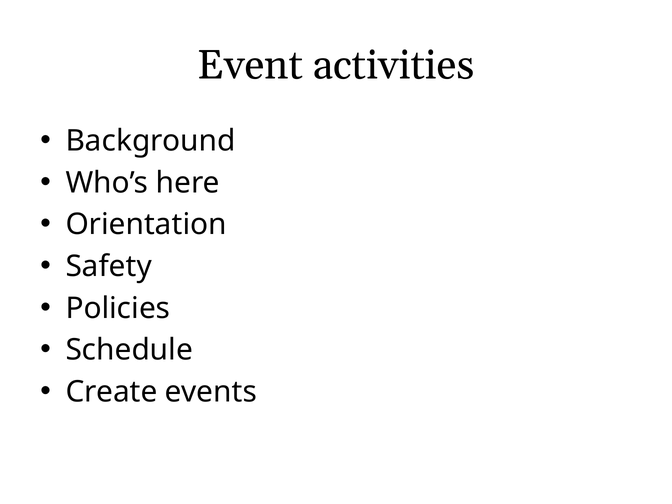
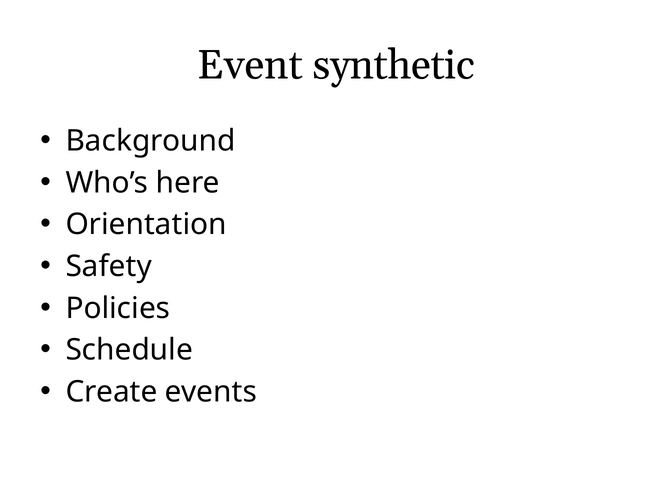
activities: activities -> synthetic (394, 65)
